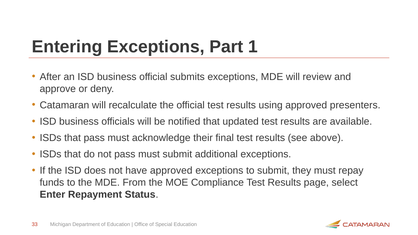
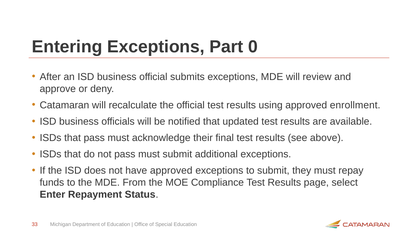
1: 1 -> 0 (253, 47)
presenters: presenters -> enrollment (355, 105)
